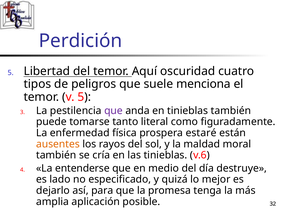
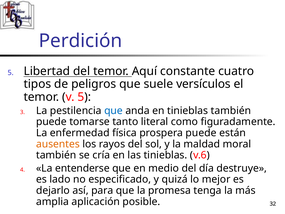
oscuridad: oscuridad -> constante (188, 71)
menciona: menciona -> versículos (203, 84)
que colour: purple -> blue (113, 111)
prospera estaré: estaré -> puede (201, 133)
